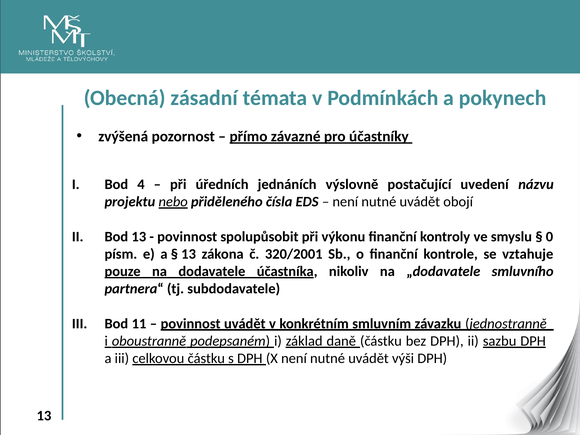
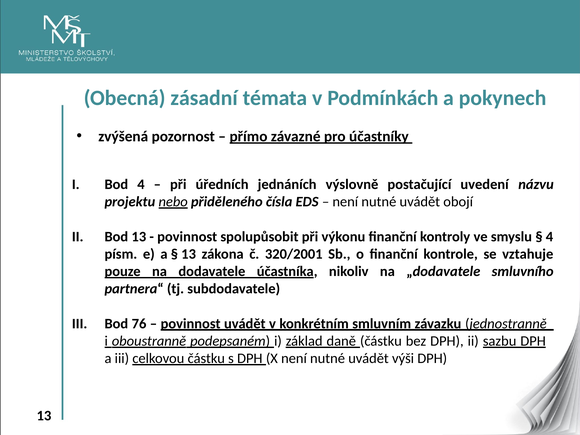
0: 0 -> 4 (549, 237)
11: 11 -> 76 (139, 324)
